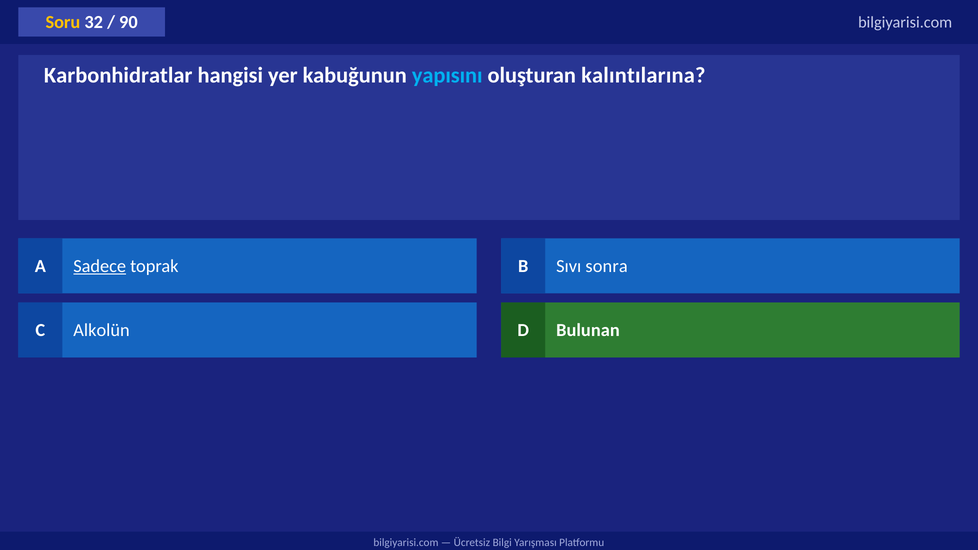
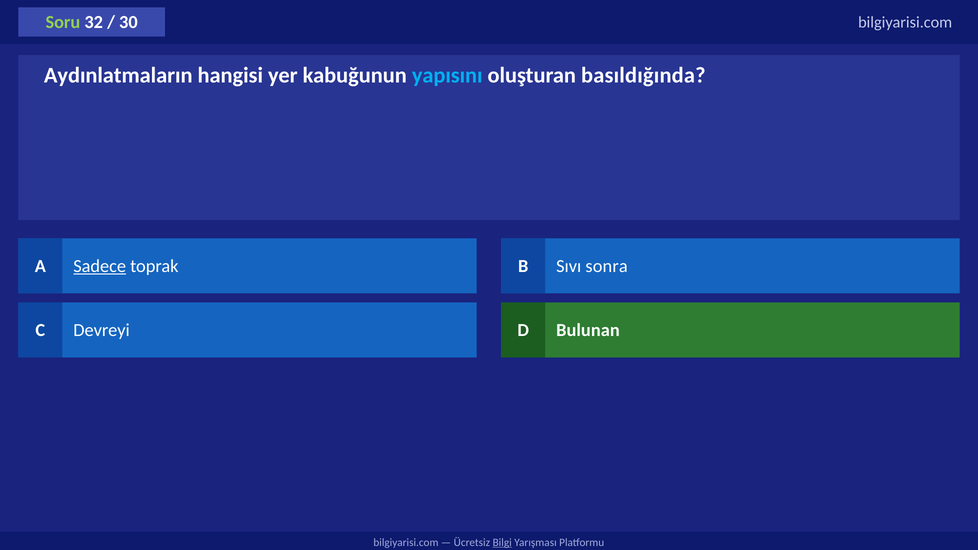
Soru colour: yellow -> light green (63, 22)
90: 90 -> 30 (128, 22)
Karbonhidratlar: Karbonhidratlar -> Aydınlatmaların (118, 75)
kalıntılarına: kalıntılarına -> basıldığında (643, 75)
Alkolün: Alkolün -> Devreyi (102, 330)
Bilgi underline: none -> present (502, 542)
